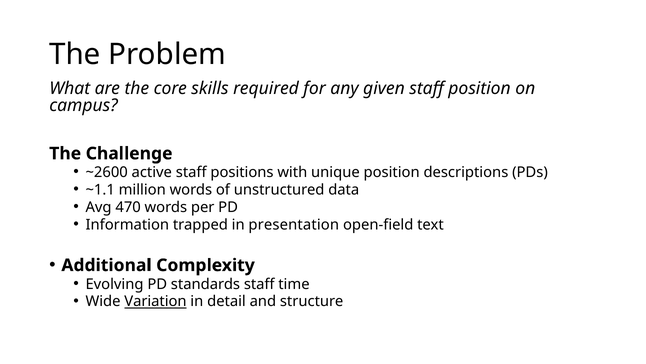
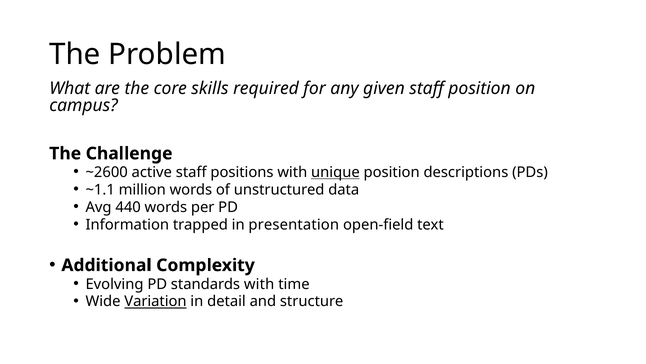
unique underline: none -> present (335, 172)
470: 470 -> 440 (128, 207)
standards staff: staff -> with (259, 284)
